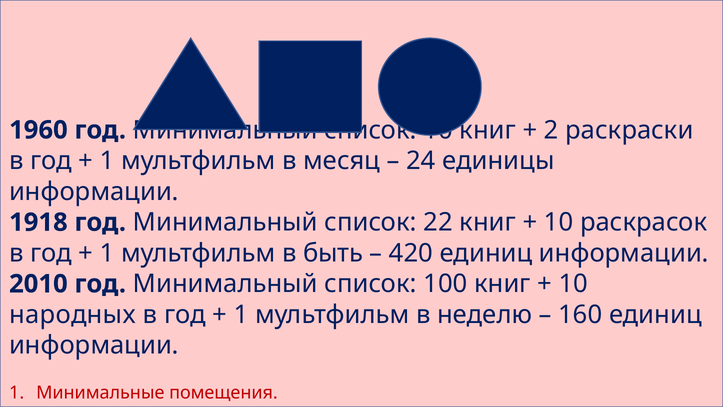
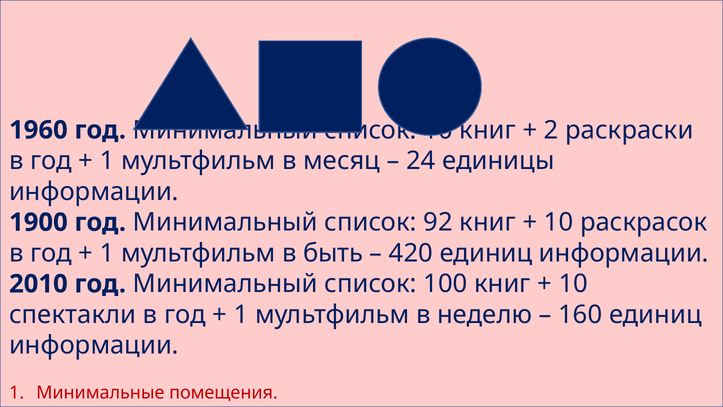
1918: 1918 -> 1900 (38, 222)
22: 22 -> 92 (438, 222)
народных: народных -> спектакли (73, 314)
